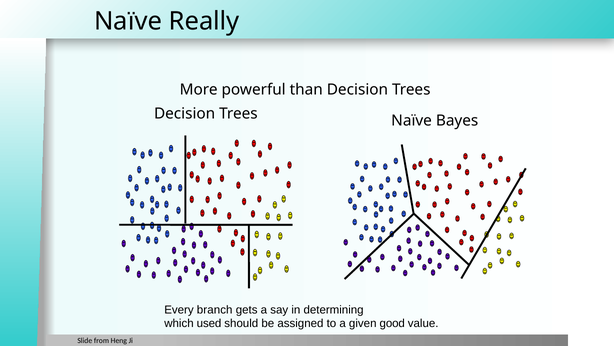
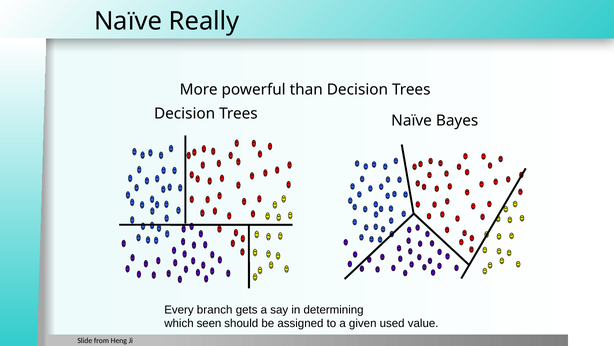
used: used -> seen (209, 323)
good: good -> used (392, 323)
